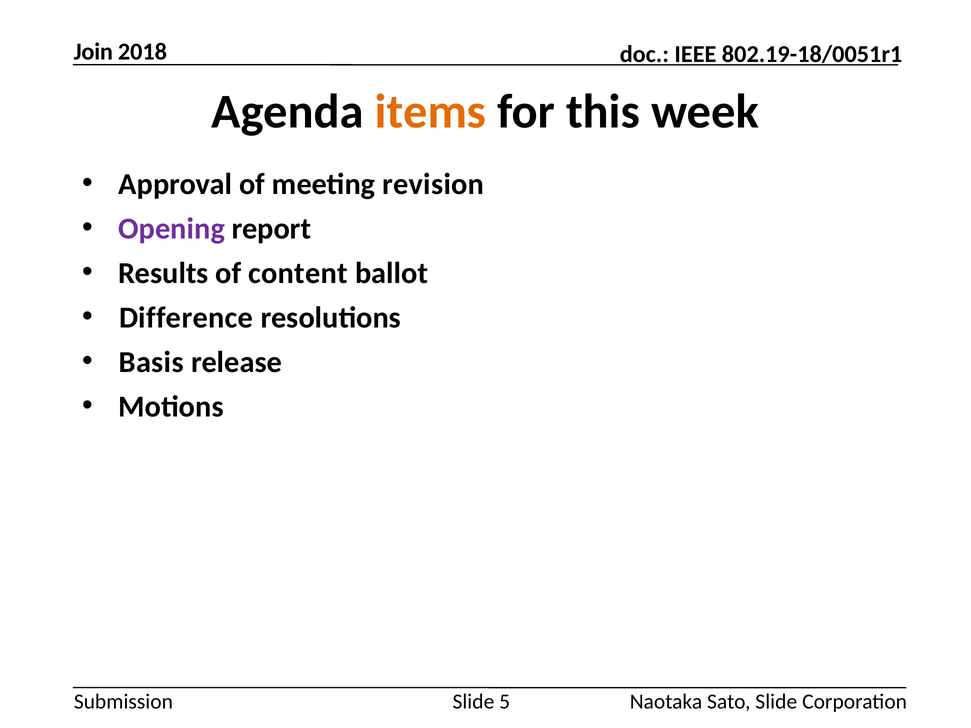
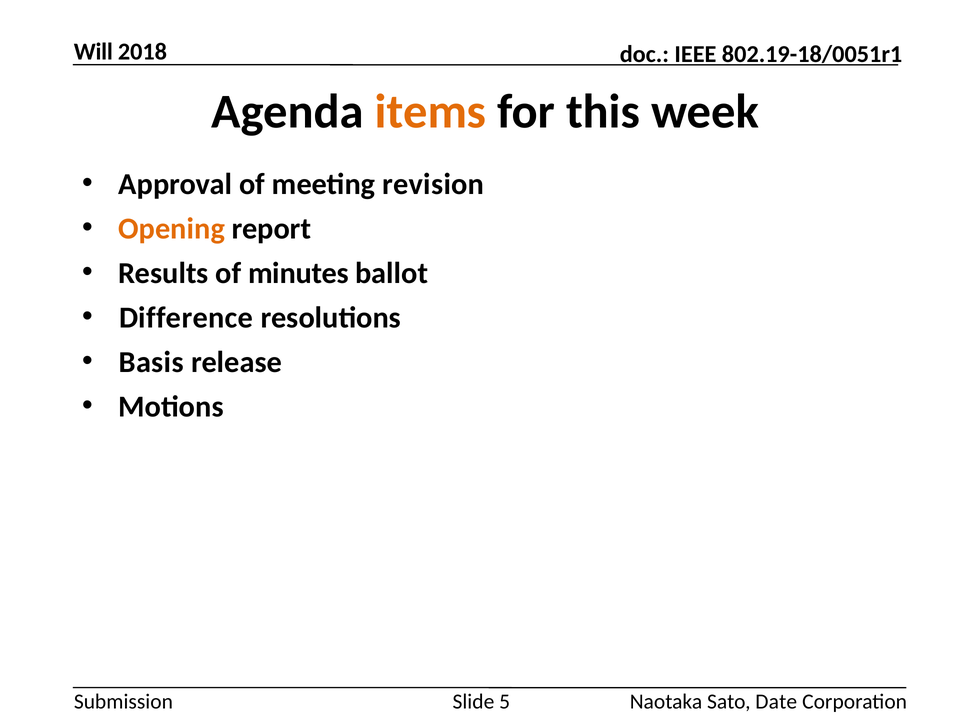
Join: Join -> Will (93, 52)
Opening colour: purple -> orange (172, 229)
content: content -> minutes (298, 273)
Sato Slide: Slide -> Date (776, 702)
